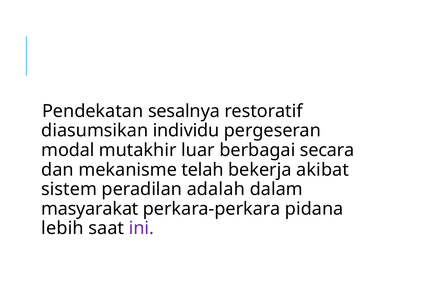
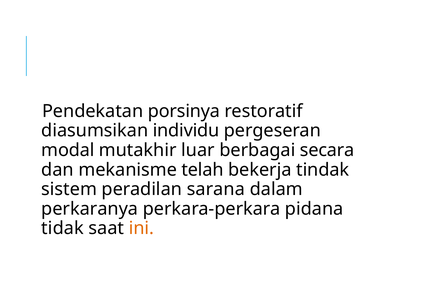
sesalnya: sesalnya -> porsinya (184, 111)
akibat: akibat -> tindak (323, 170)
adalah: adalah -> sarana (216, 189)
masyarakat: masyarakat -> perkaranya (90, 209)
lebih: lebih -> tidak (63, 229)
ini colour: purple -> orange (141, 229)
